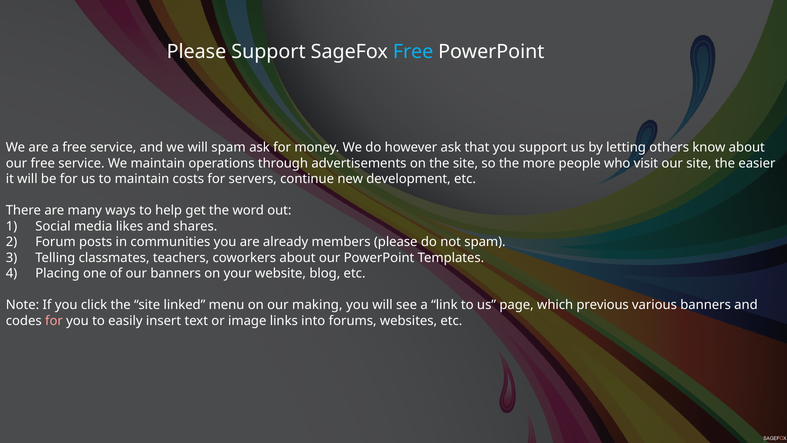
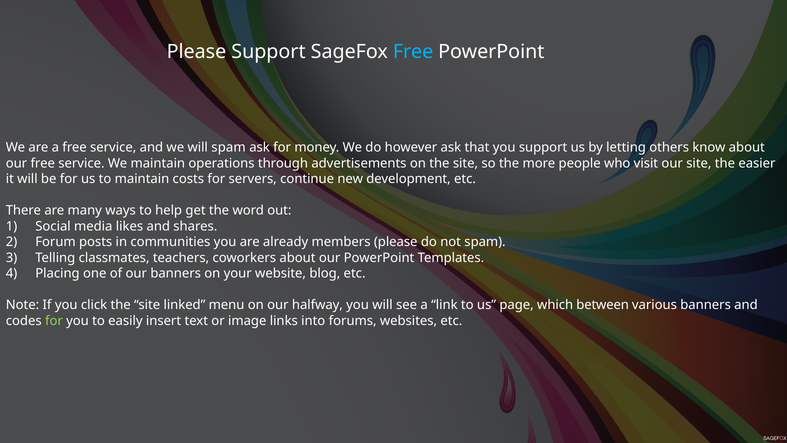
making: making -> halfway (317, 305)
previous: previous -> between (603, 305)
for colour: pink -> light green (54, 321)
